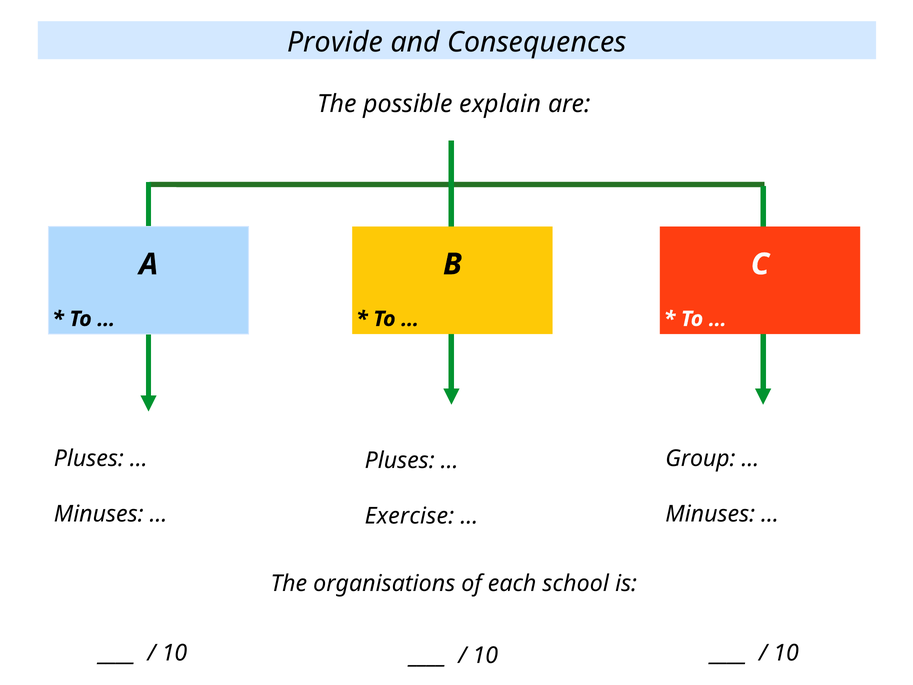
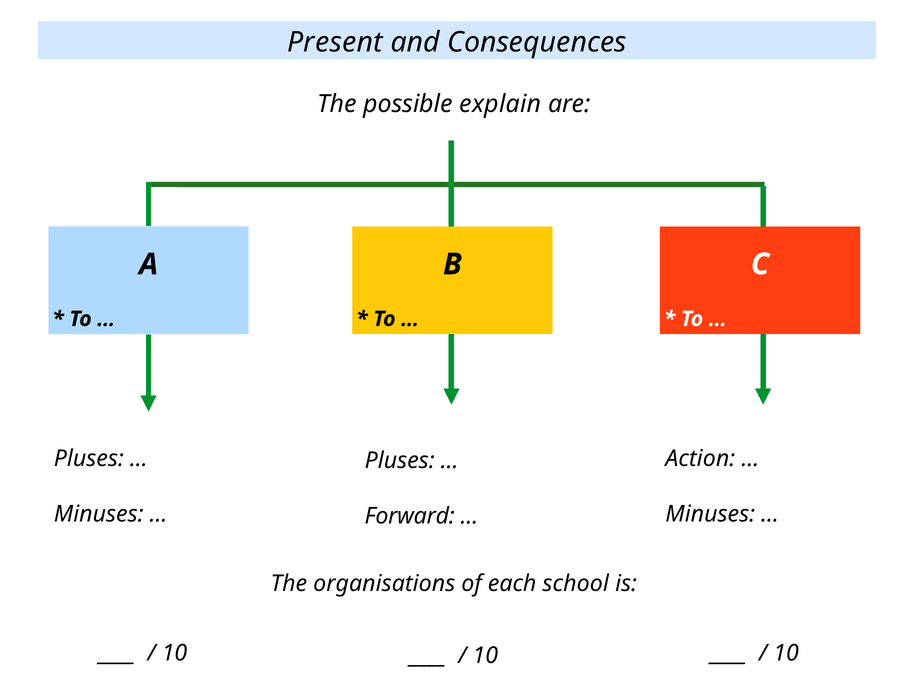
Provide: Provide -> Present (335, 42)
Group: Group -> Action (700, 458)
Exercise: Exercise -> Forward (410, 516)
